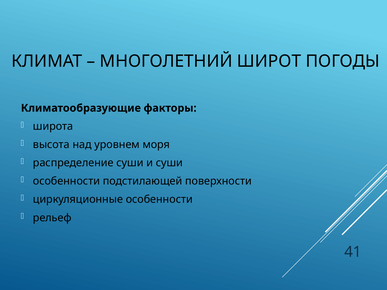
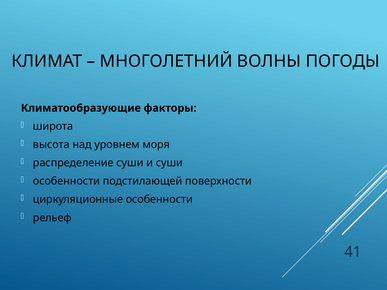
ШИРОТ: ШИРОТ -> ВОЛНЫ (269, 61)
